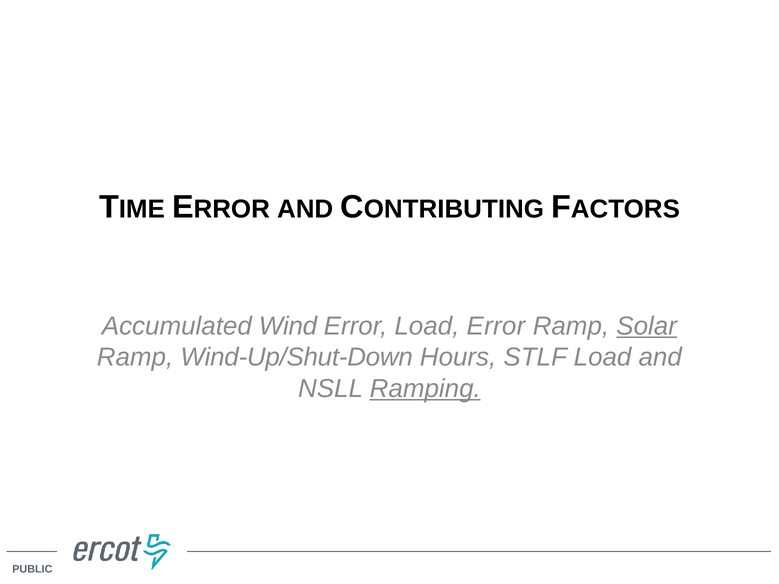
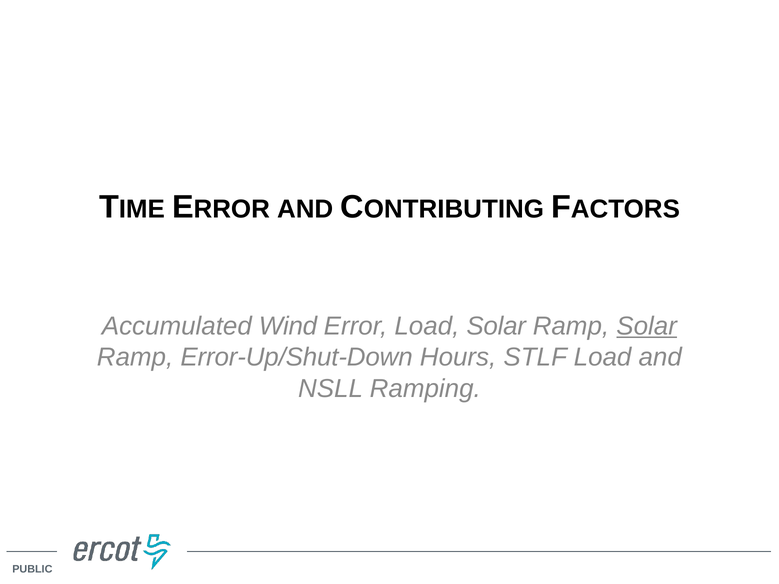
Load Error: Error -> Solar (496, 326)
Wind-Up/Shut-Down: Wind-Up/Shut-Down -> Error-Up/Shut-Down (297, 357)
Ramping underline: present -> none (425, 389)
